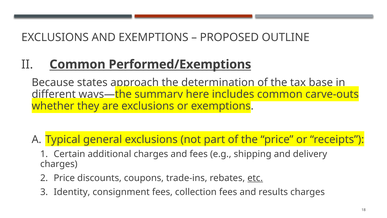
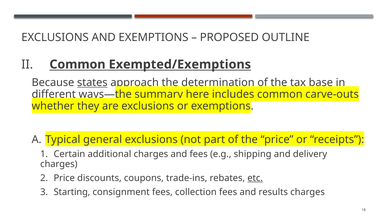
Performed/Exemptions: Performed/Exemptions -> Exempted/Exemptions (180, 64)
states underline: none -> present (92, 82)
Identity: Identity -> Starting (72, 192)
